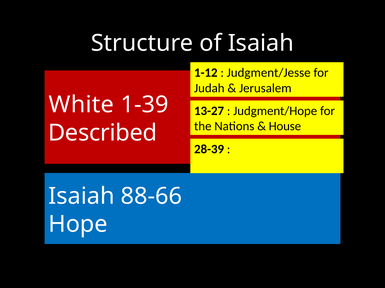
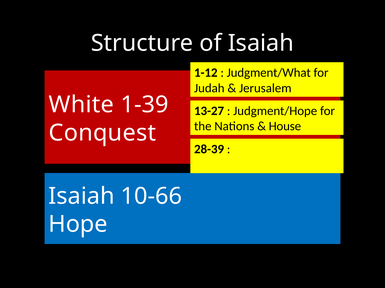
Judgment/Jesse: Judgment/Jesse -> Judgment/What (269, 73)
Described: Described -> Conquest (102, 133)
88-66: 88-66 -> 10-66 (151, 197)
